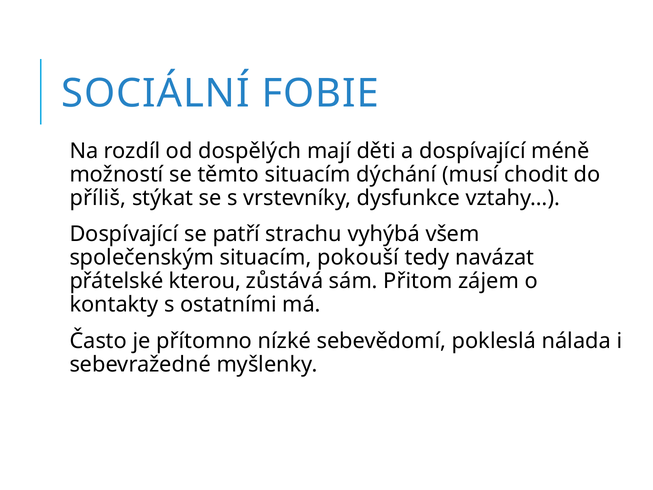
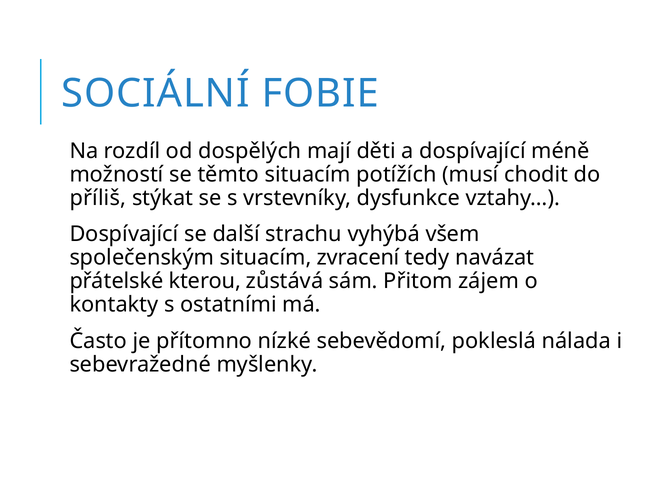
dýchání: dýchání -> potížích (396, 174)
patří: patří -> další (236, 234)
pokouší: pokouší -> zvracení (358, 258)
